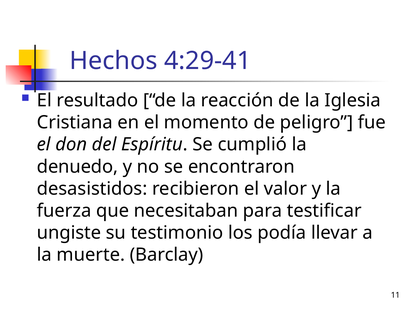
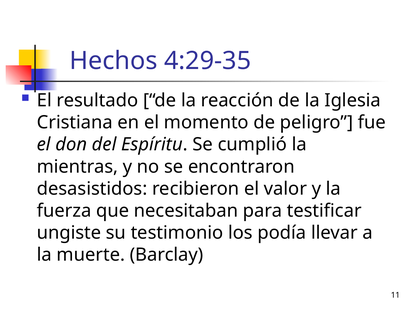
4:29-41: 4:29-41 -> 4:29-35 (208, 61)
denuedo: denuedo -> mientras (77, 167)
